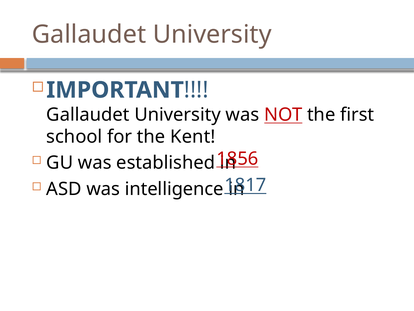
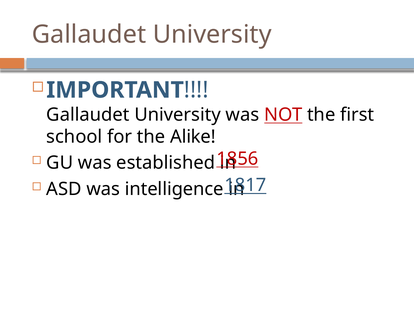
Kent: Kent -> Alike (193, 136)
